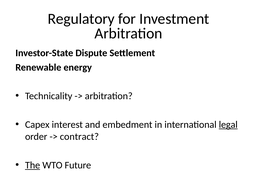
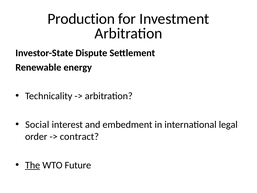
Regulatory: Regulatory -> Production (81, 19)
Capex: Capex -> Social (37, 124)
legal underline: present -> none (228, 124)
